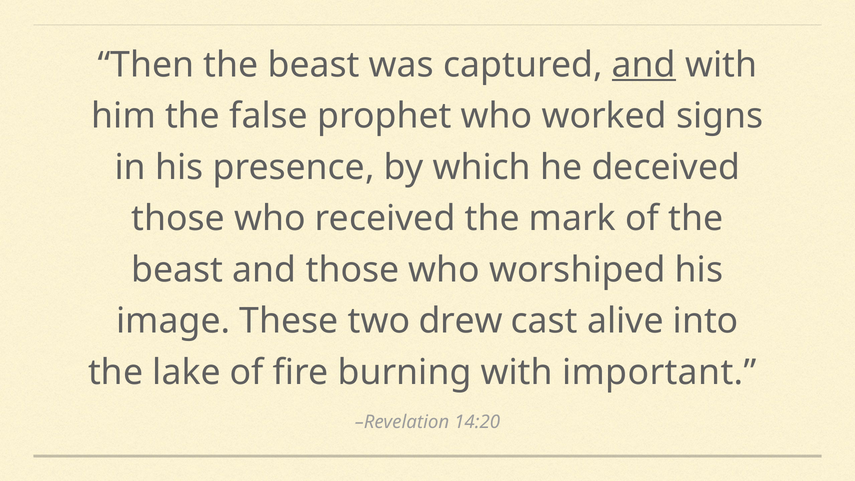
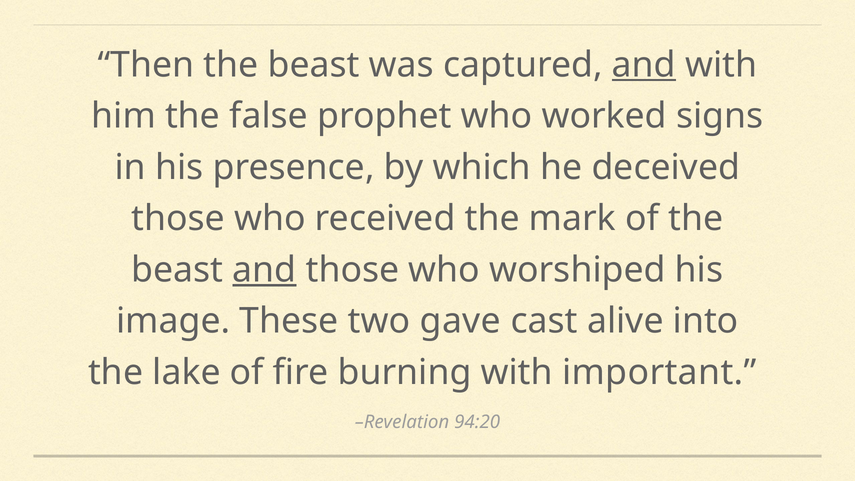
and underline: none -> present (264, 270)
drew: drew -> gave (460, 321)
14:20: 14:20 -> 94:20 (477, 422)
